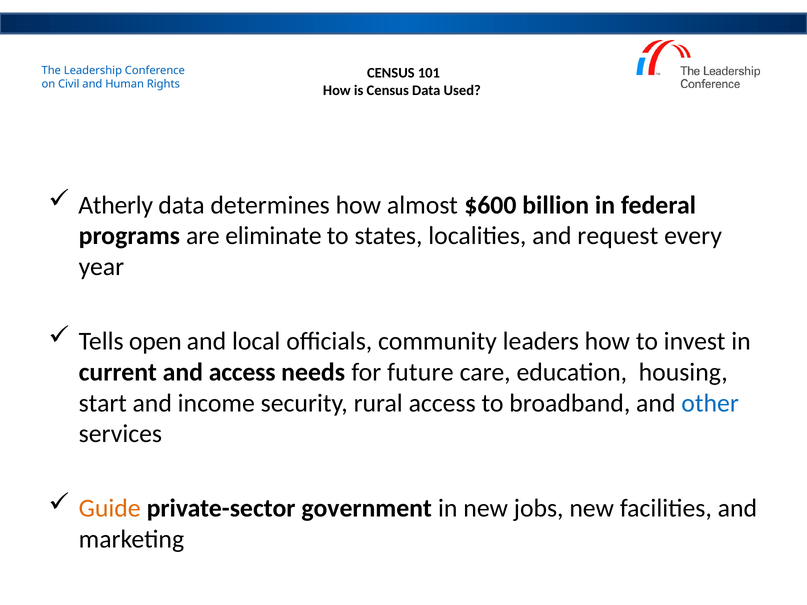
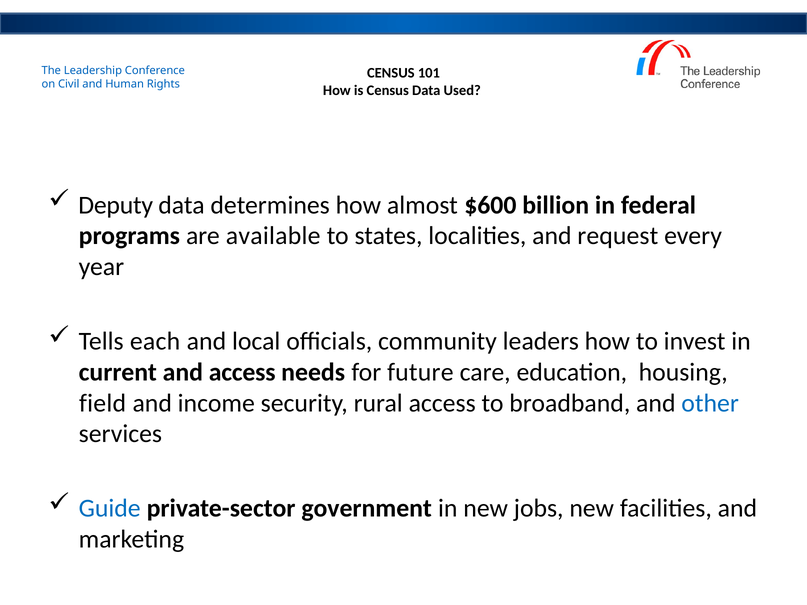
Atherly: Atherly -> Deputy (116, 205)
eliminate: eliminate -> available (273, 236)
open: open -> each (155, 341)
start: start -> field (103, 403)
Guide colour: orange -> blue (110, 509)
